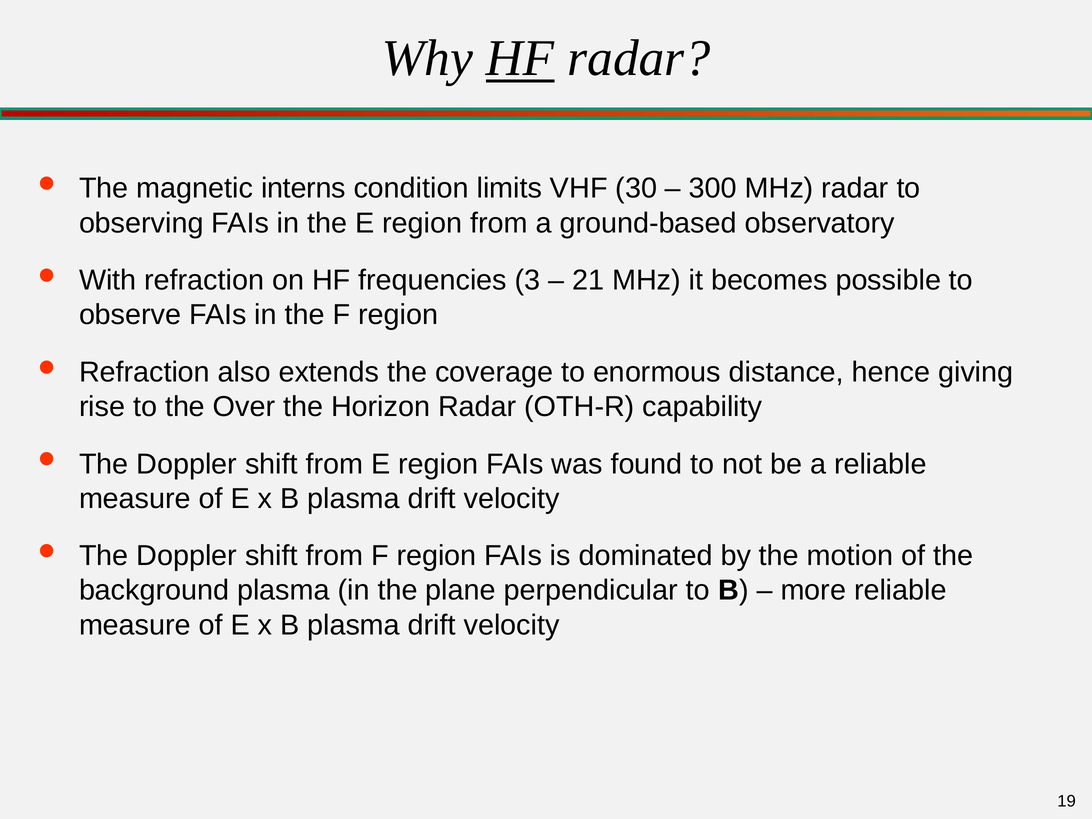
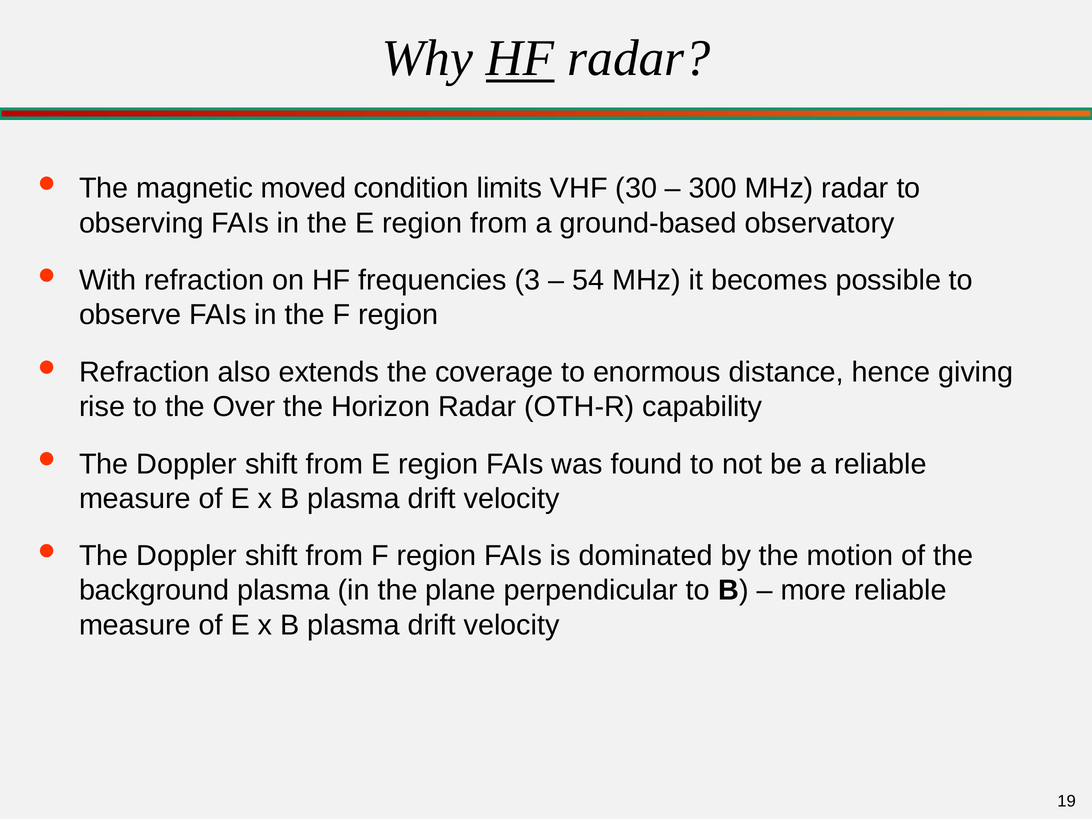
interns: interns -> moved (303, 188)
21: 21 -> 54 (588, 280)
